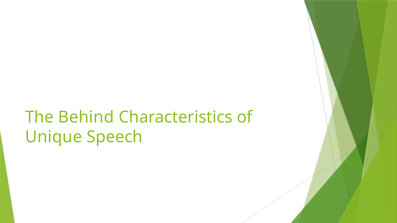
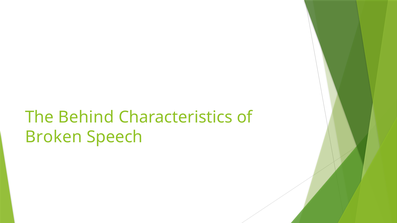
Unique: Unique -> Broken (54, 137)
